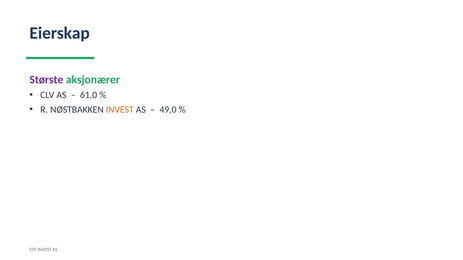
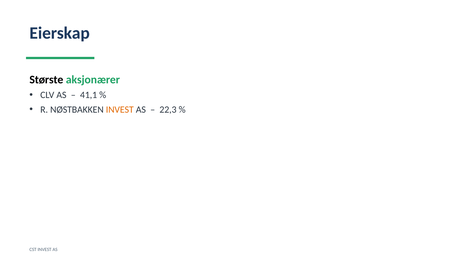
Største colour: purple -> black (46, 80)
61,0: 61,0 -> 41,1 (89, 95)
49,0: 49,0 -> 22,3 (168, 110)
